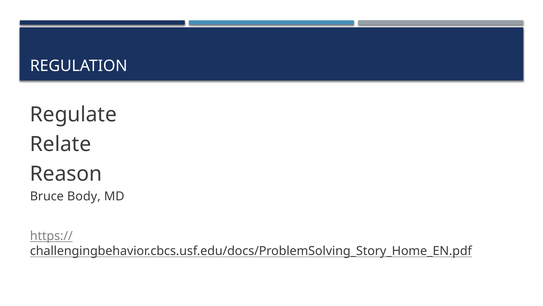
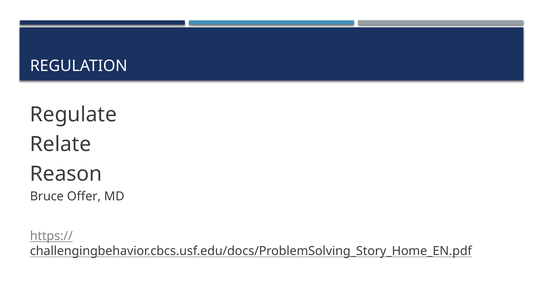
Body: Body -> Offer (84, 196)
